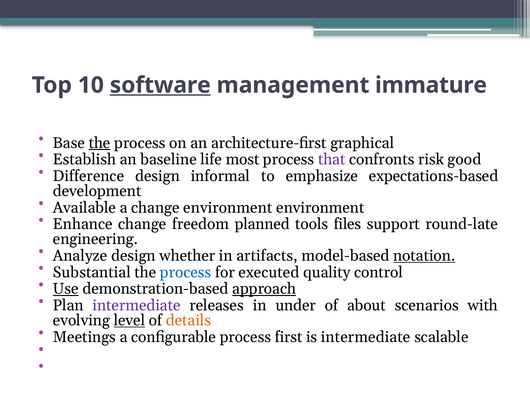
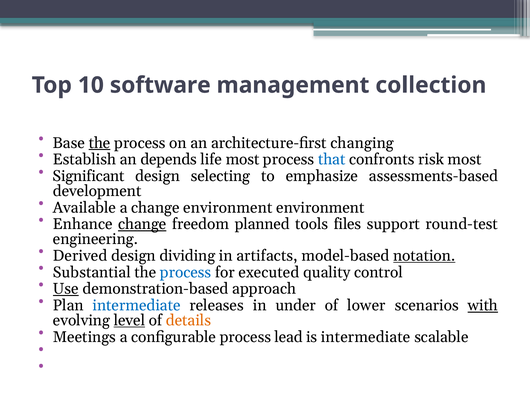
software underline: present -> none (160, 85)
immature: immature -> collection (431, 85)
graphical: graphical -> changing (362, 143)
baseline: baseline -> depends (169, 159)
that colour: purple -> blue (332, 159)
risk good: good -> most (465, 159)
Difference: Difference -> Significant (89, 176)
informal: informal -> selecting (220, 176)
expectations-based: expectations-based -> assessments-based (434, 176)
change underline: none -> present (142, 224)
round-late: round-late -> round-test (462, 224)
Analyze: Analyze -> Derived (80, 255)
whether: whether -> dividing (187, 255)
approach underline: present -> none (264, 289)
intermediate colour: purple -> blue (137, 305)
about: about -> lower (366, 305)
with underline: none -> present (483, 305)
first: first -> lead (289, 337)
